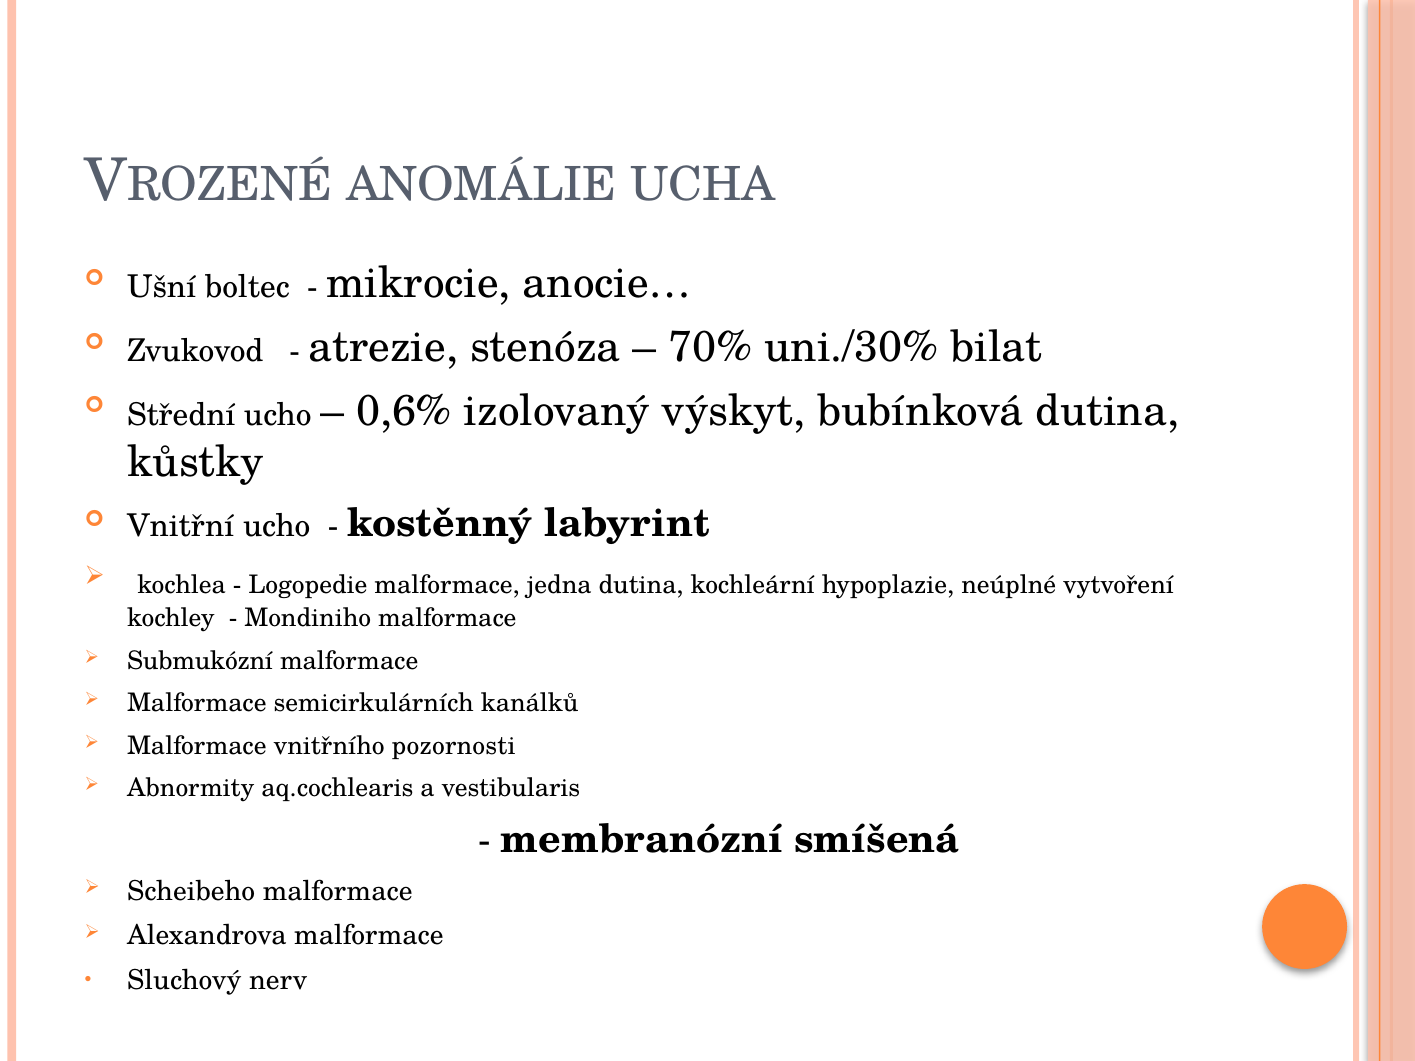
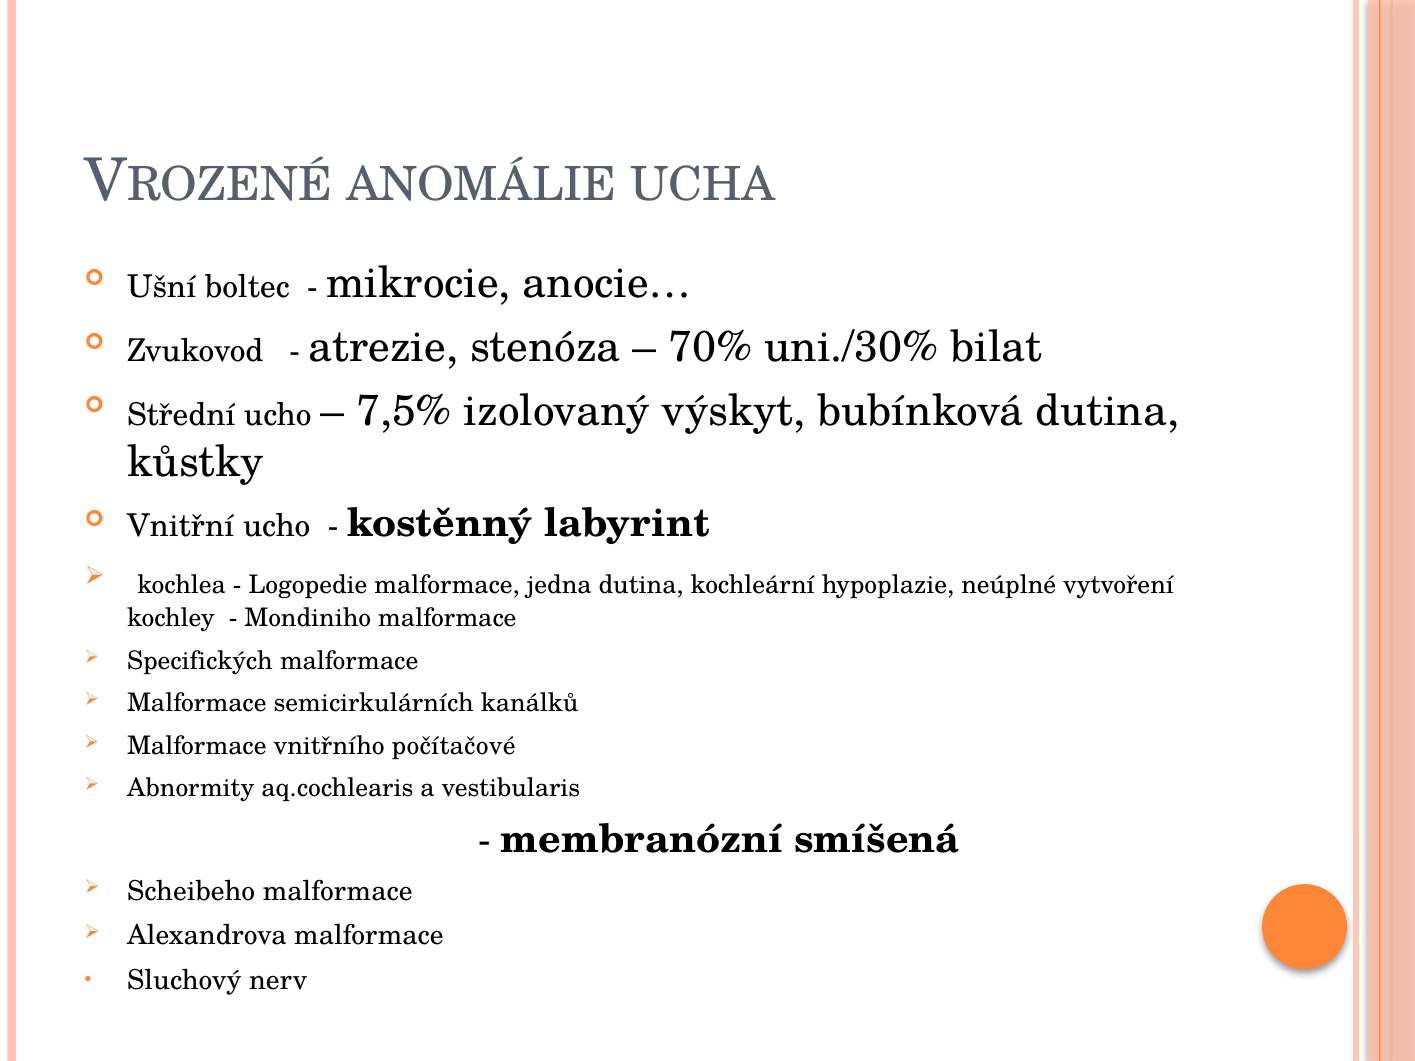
0,6%: 0,6% -> 7,5% (404, 411)
Submukózní: Submukózní -> Specifických (200, 661)
pozornosti: pozornosti -> počítačové (454, 746)
